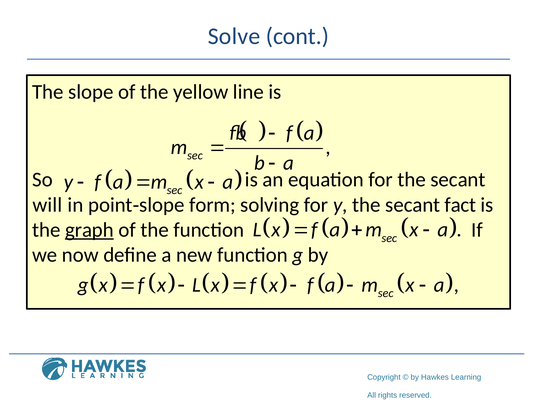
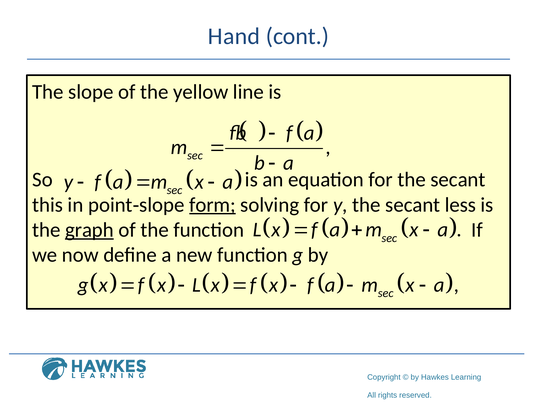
Solve: Solve -> Hand (234, 36)
will: will -> this (48, 205)
form underline: none -> present (212, 205)
fact: fact -> less (460, 205)
